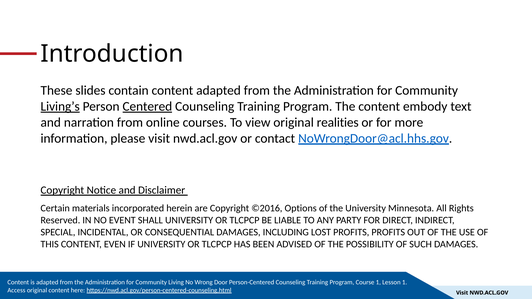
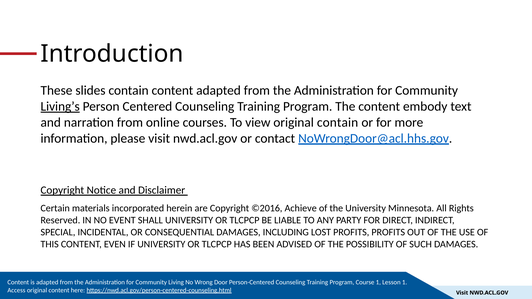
Centered underline: present -> none (147, 107)
original realities: realities -> contain (338, 122)
Options: Options -> Achieve (301, 209)
